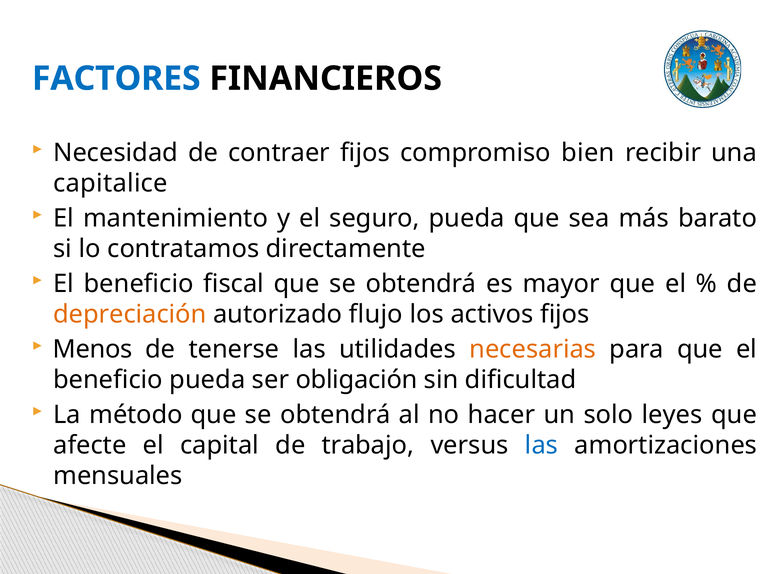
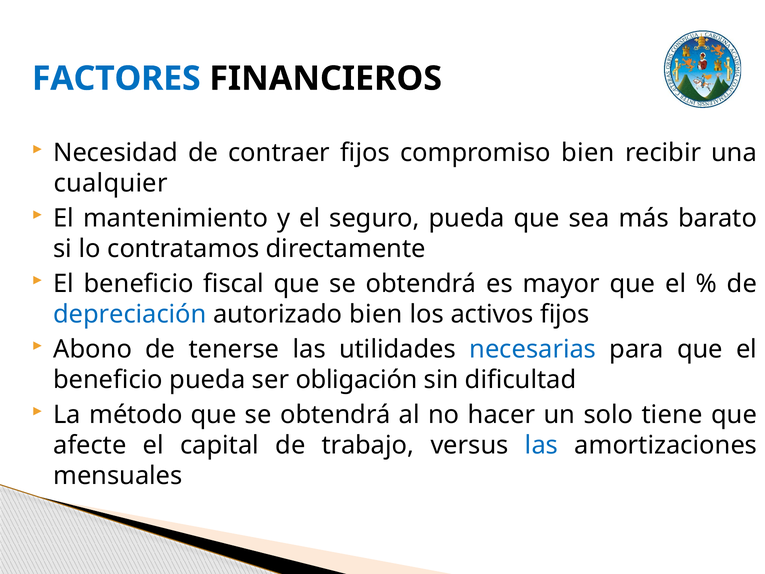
capitalice: capitalice -> cualquier (111, 183)
depreciación colour: orange -> blue (130, 314)
autorizado flujo: flujo -> bien (376, 314)
Menos: Menos -> Abono (93, 349)
necesarias colour: orange -> blue (533, 349)
leyes: leyes -> tiene (672, 415)
